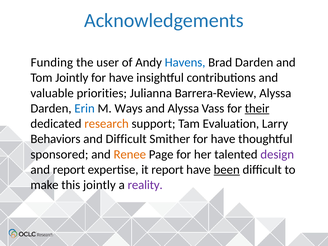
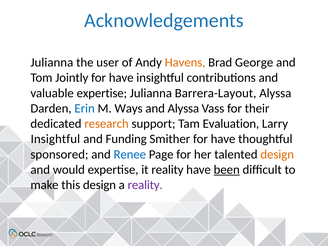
Funding: Funding -> Julianna (52, 62)
Havens colour: blue -> orange (185, 62)
Brad Darden: Darden -> George (254, 62)
valuable priorities: priorities -> expertise (102, 93)
Barrera-Review: Barrera-Review -> Barrera-Layout (216, 93)
their underline: present -> none (257, 108)
Behaviors: Behaviors -> Insightful (55, 139)
and Difficult: Difficult -> Funding (126, 139)
Renee colour: orange -> blue (130, 154)
design colour: purple -> orange (277, 154)
and report: report -> would (69, 170)
it report: report -> reality (167, 170)
this jointly: jointly -> design (99, 185)
